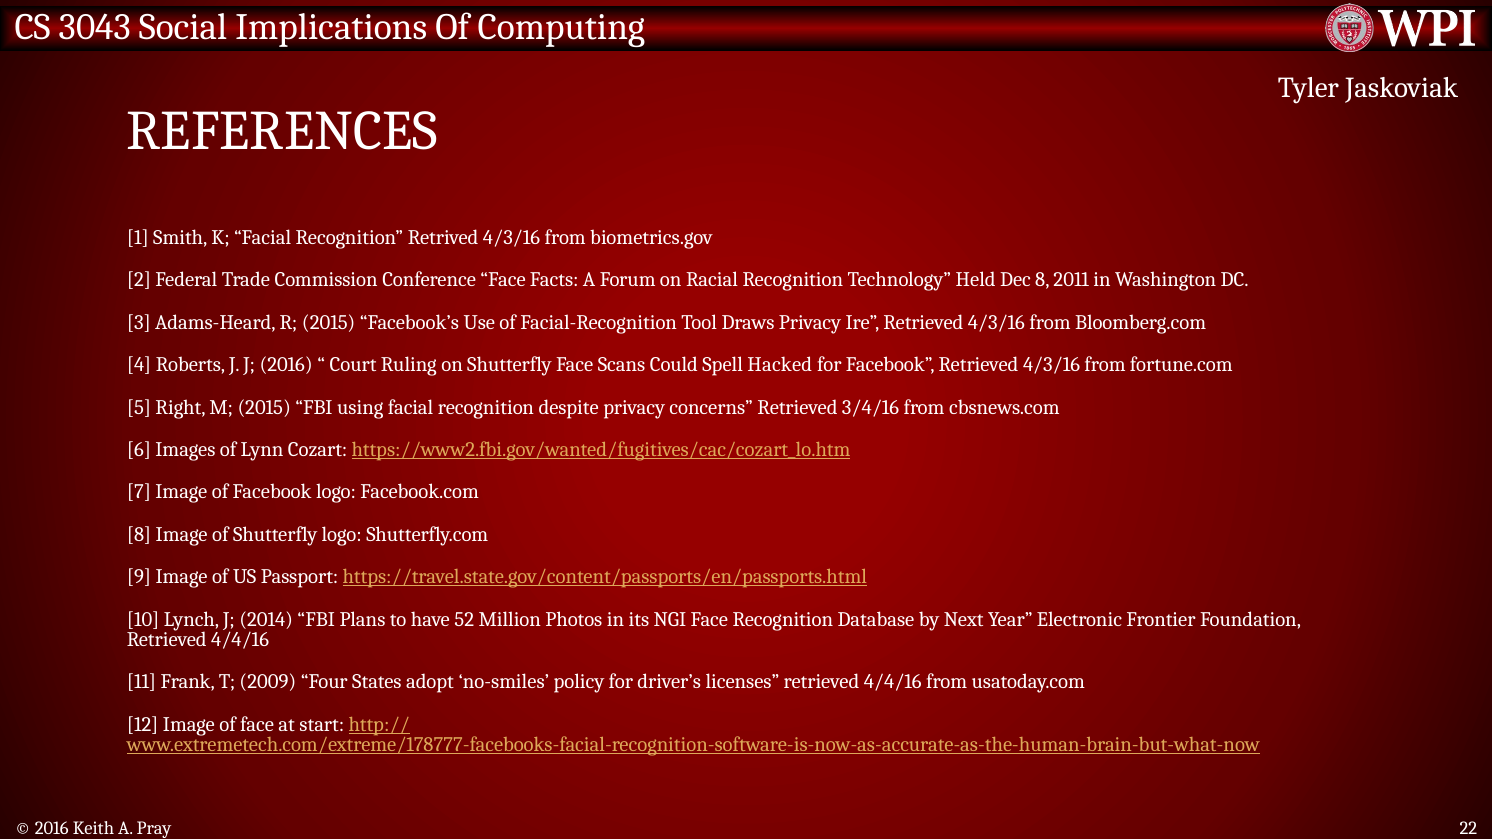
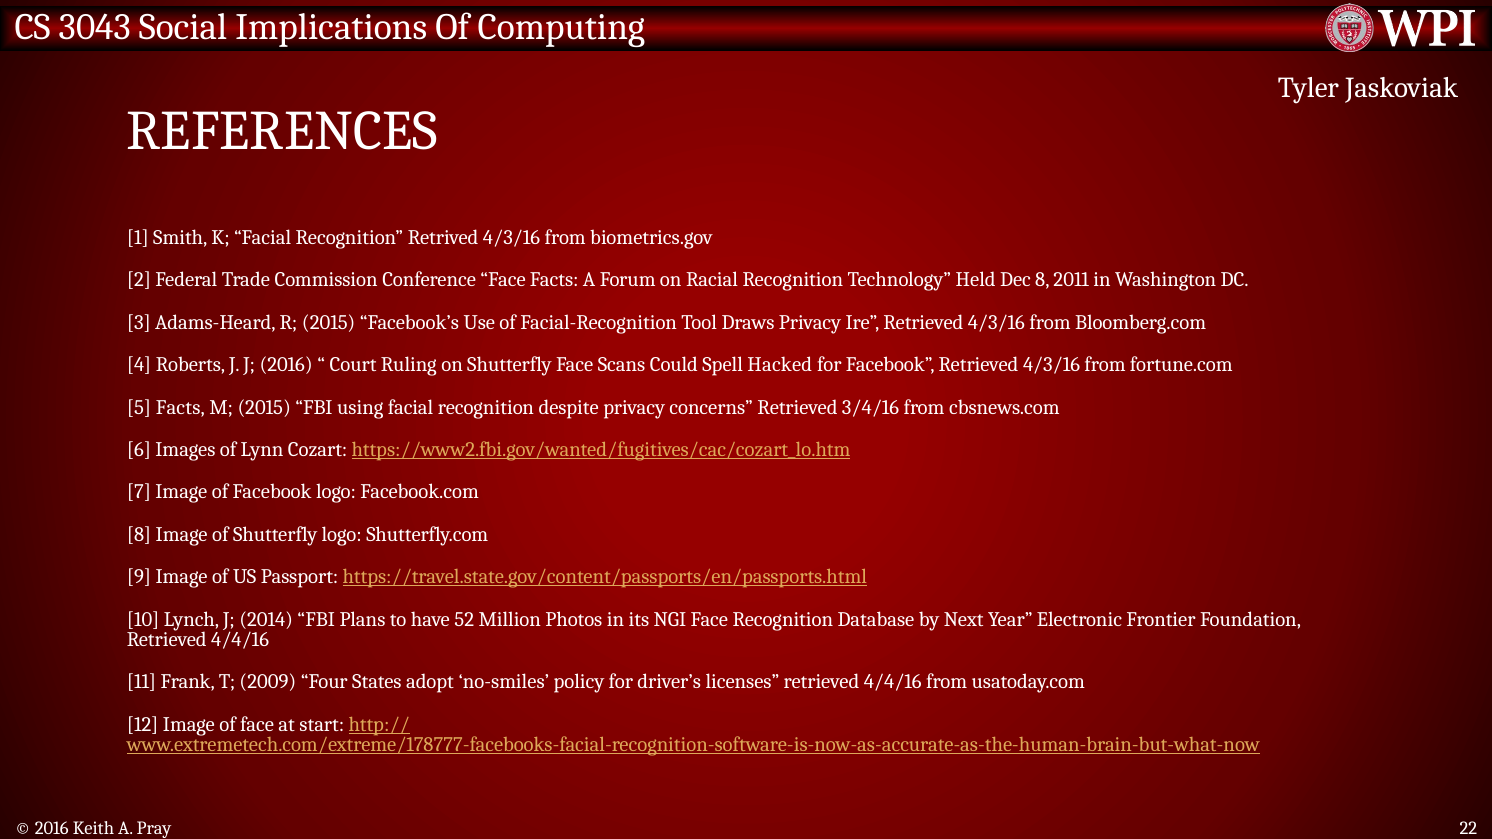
5 Right: Right -> Facts (180, 407)
